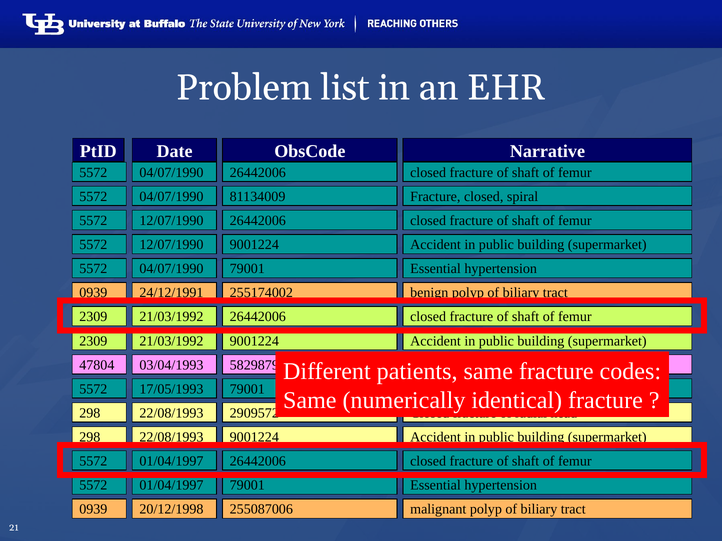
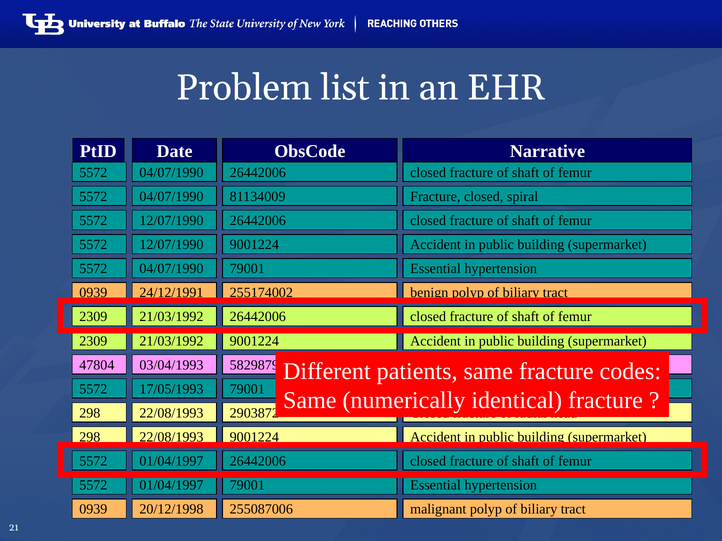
2909572: 2909572 -> 2903872 (254, 413)
